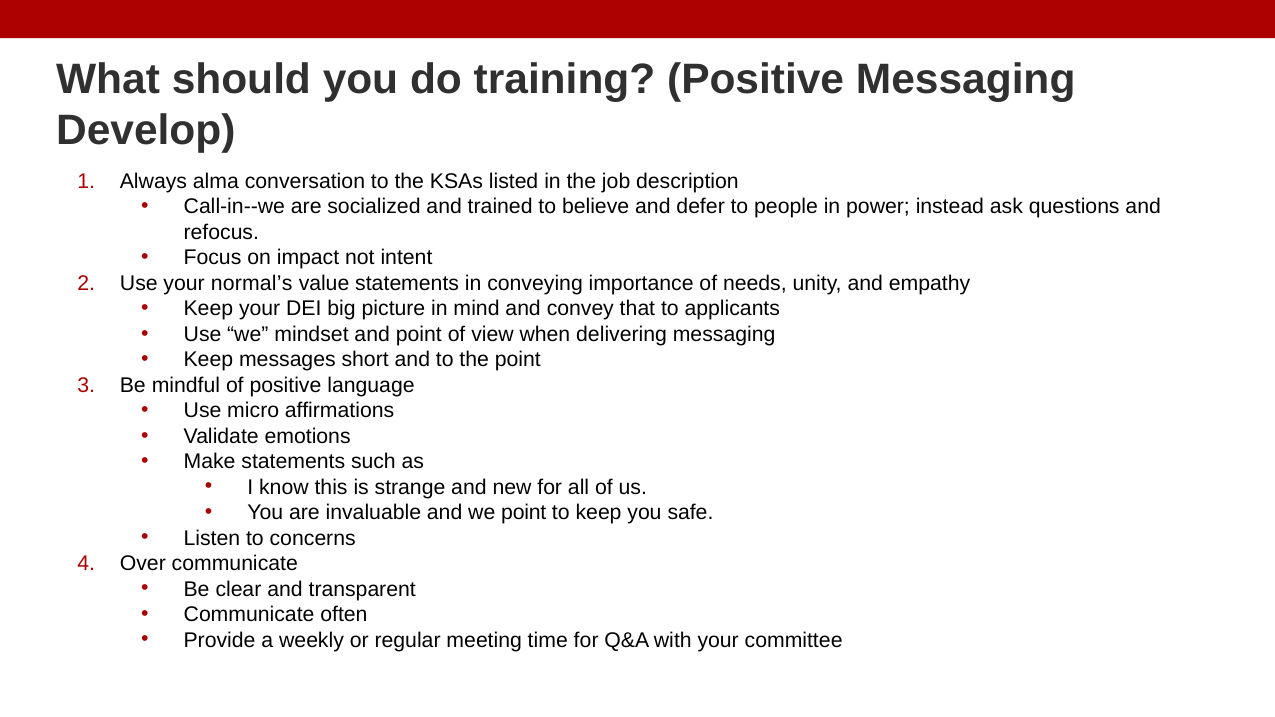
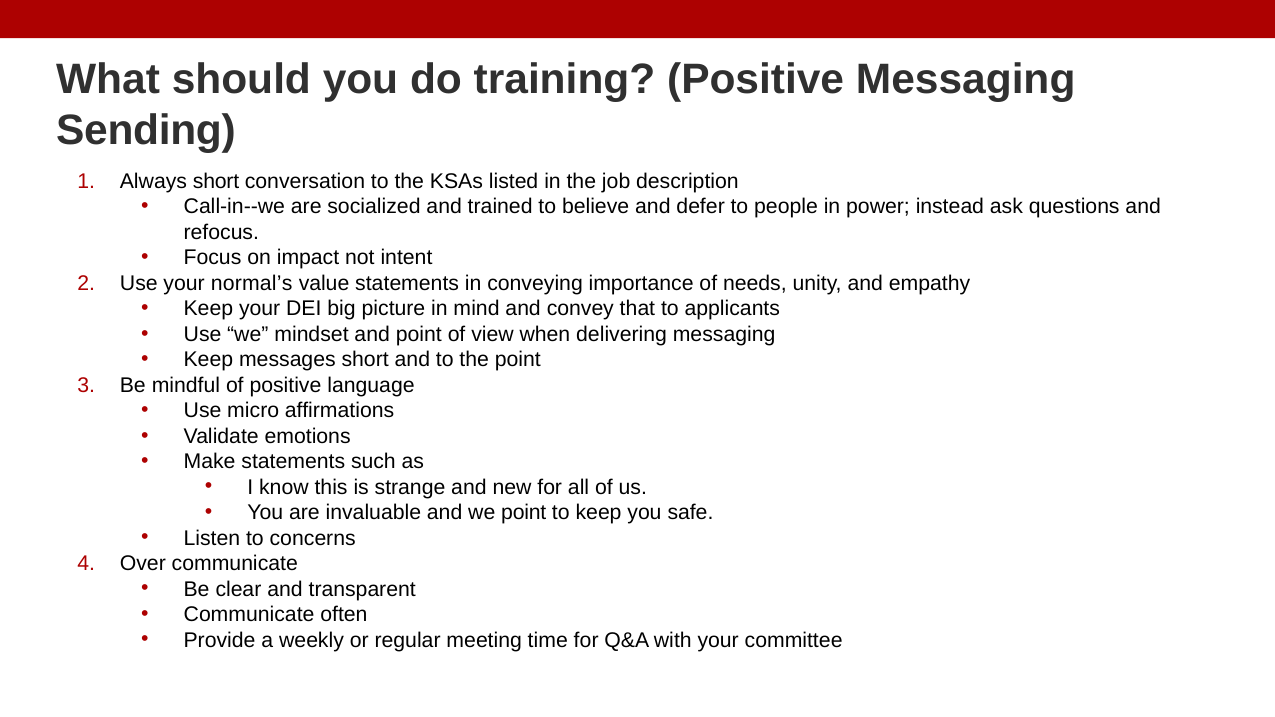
Develop: Develop -> Sending (146, 130)
Always alma: alma -> short (216, 181)
